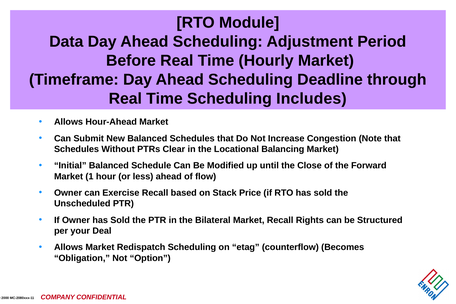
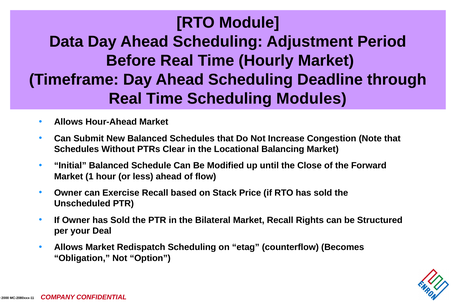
Includes: Includes -> Modules (311, 98)
